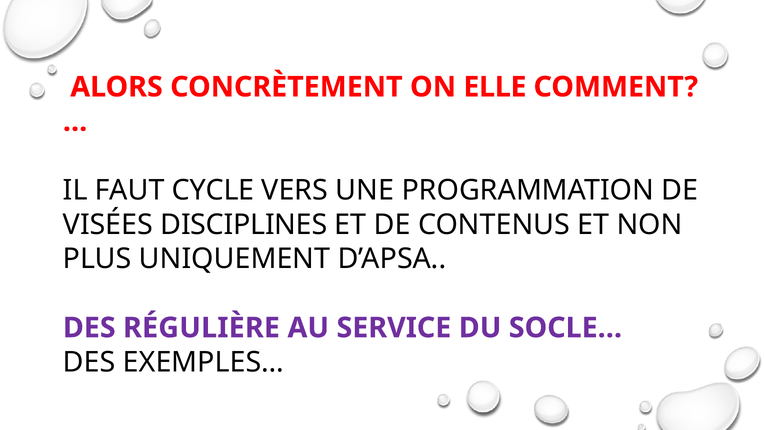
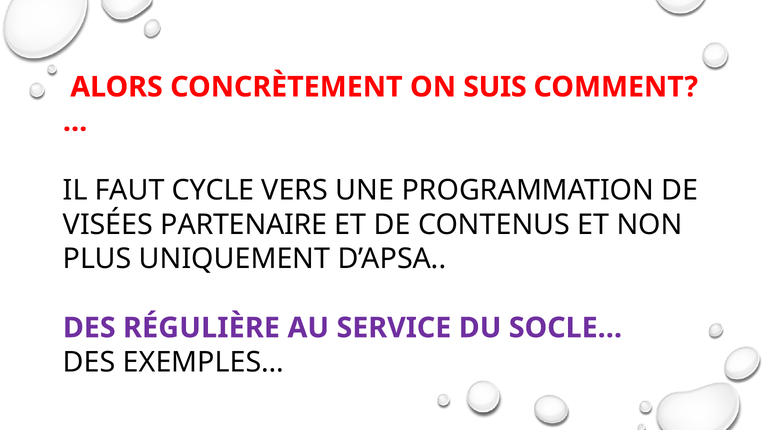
ELLE: ELLE -> SUIS (495, 87)
DISCIPLINES: DISCIPLINES -> PARTENAIRE (244, 224)
